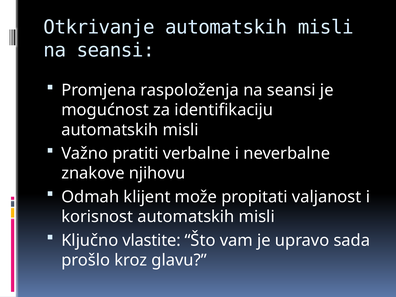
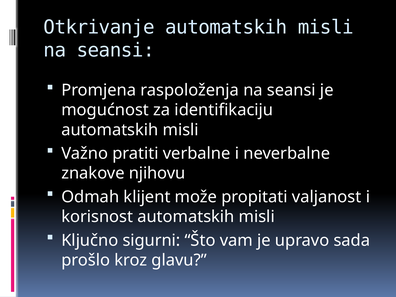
vlastite: vlastite -> sigurni (151, 240)
